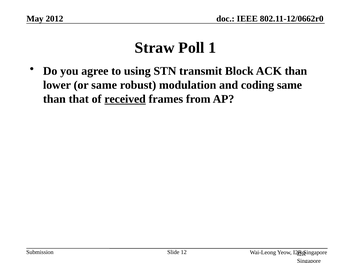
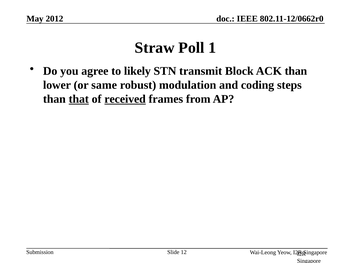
using: using -> likely (137, 71)
coding same: same -> steps (289, 85)
that underline: none -> present (79, 99)
